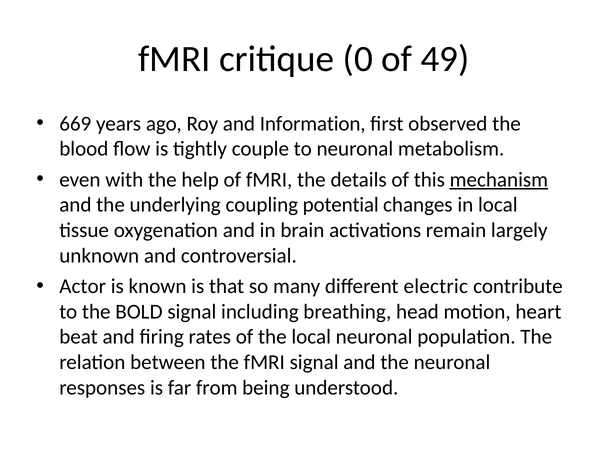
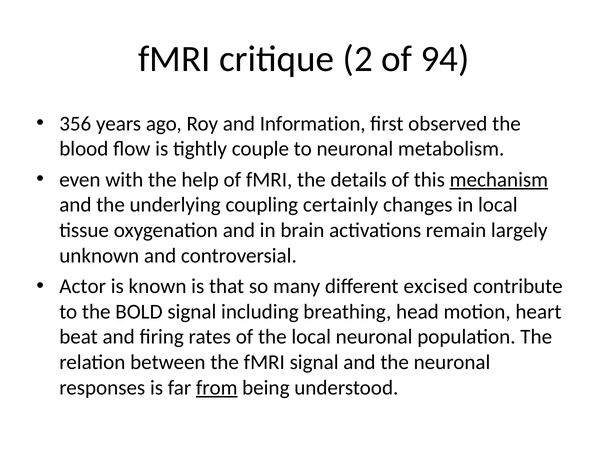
0: 0 -> 2 (358, 59)
49: 49 -> 94 (445, 59)
669: 669 -> 356 (75, 124)
potential: potential -> certainly (341, 205)
electric: electric -> excised (436, 286)
from underline: none -> present (217, 388)
